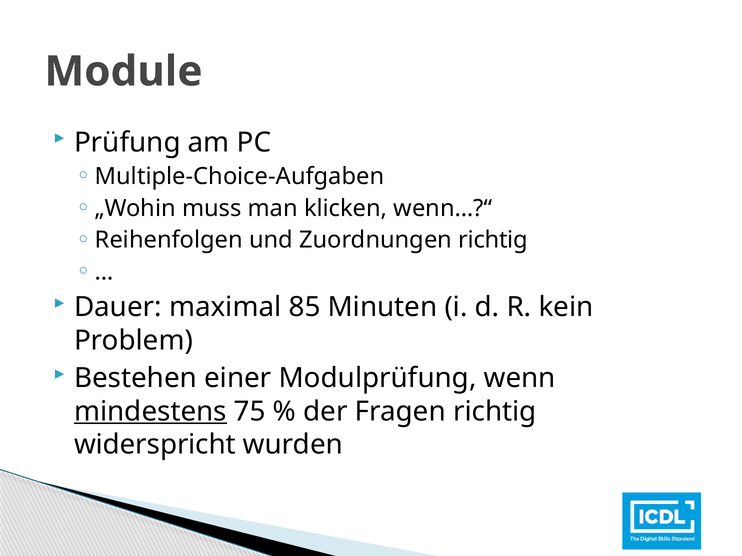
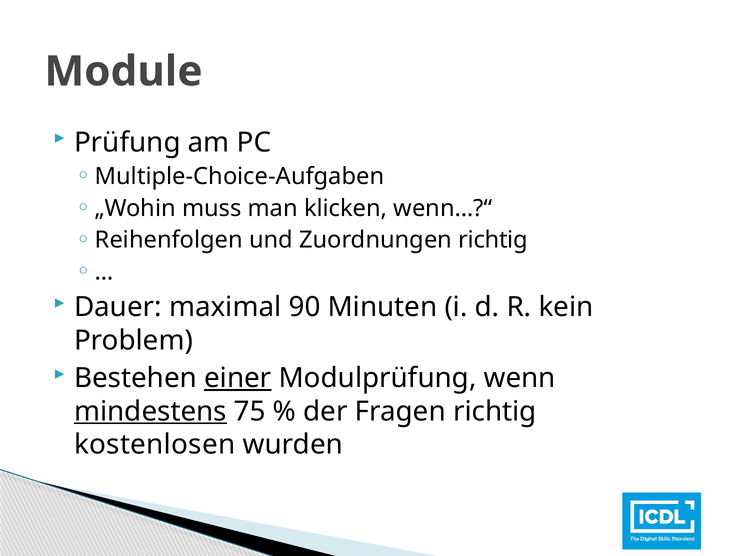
85: 85 -> 90 (305, 307)
einer underline: none -> present (238, 378)
widerspricht: widerspricht -> kostenlosen (155, 445)
